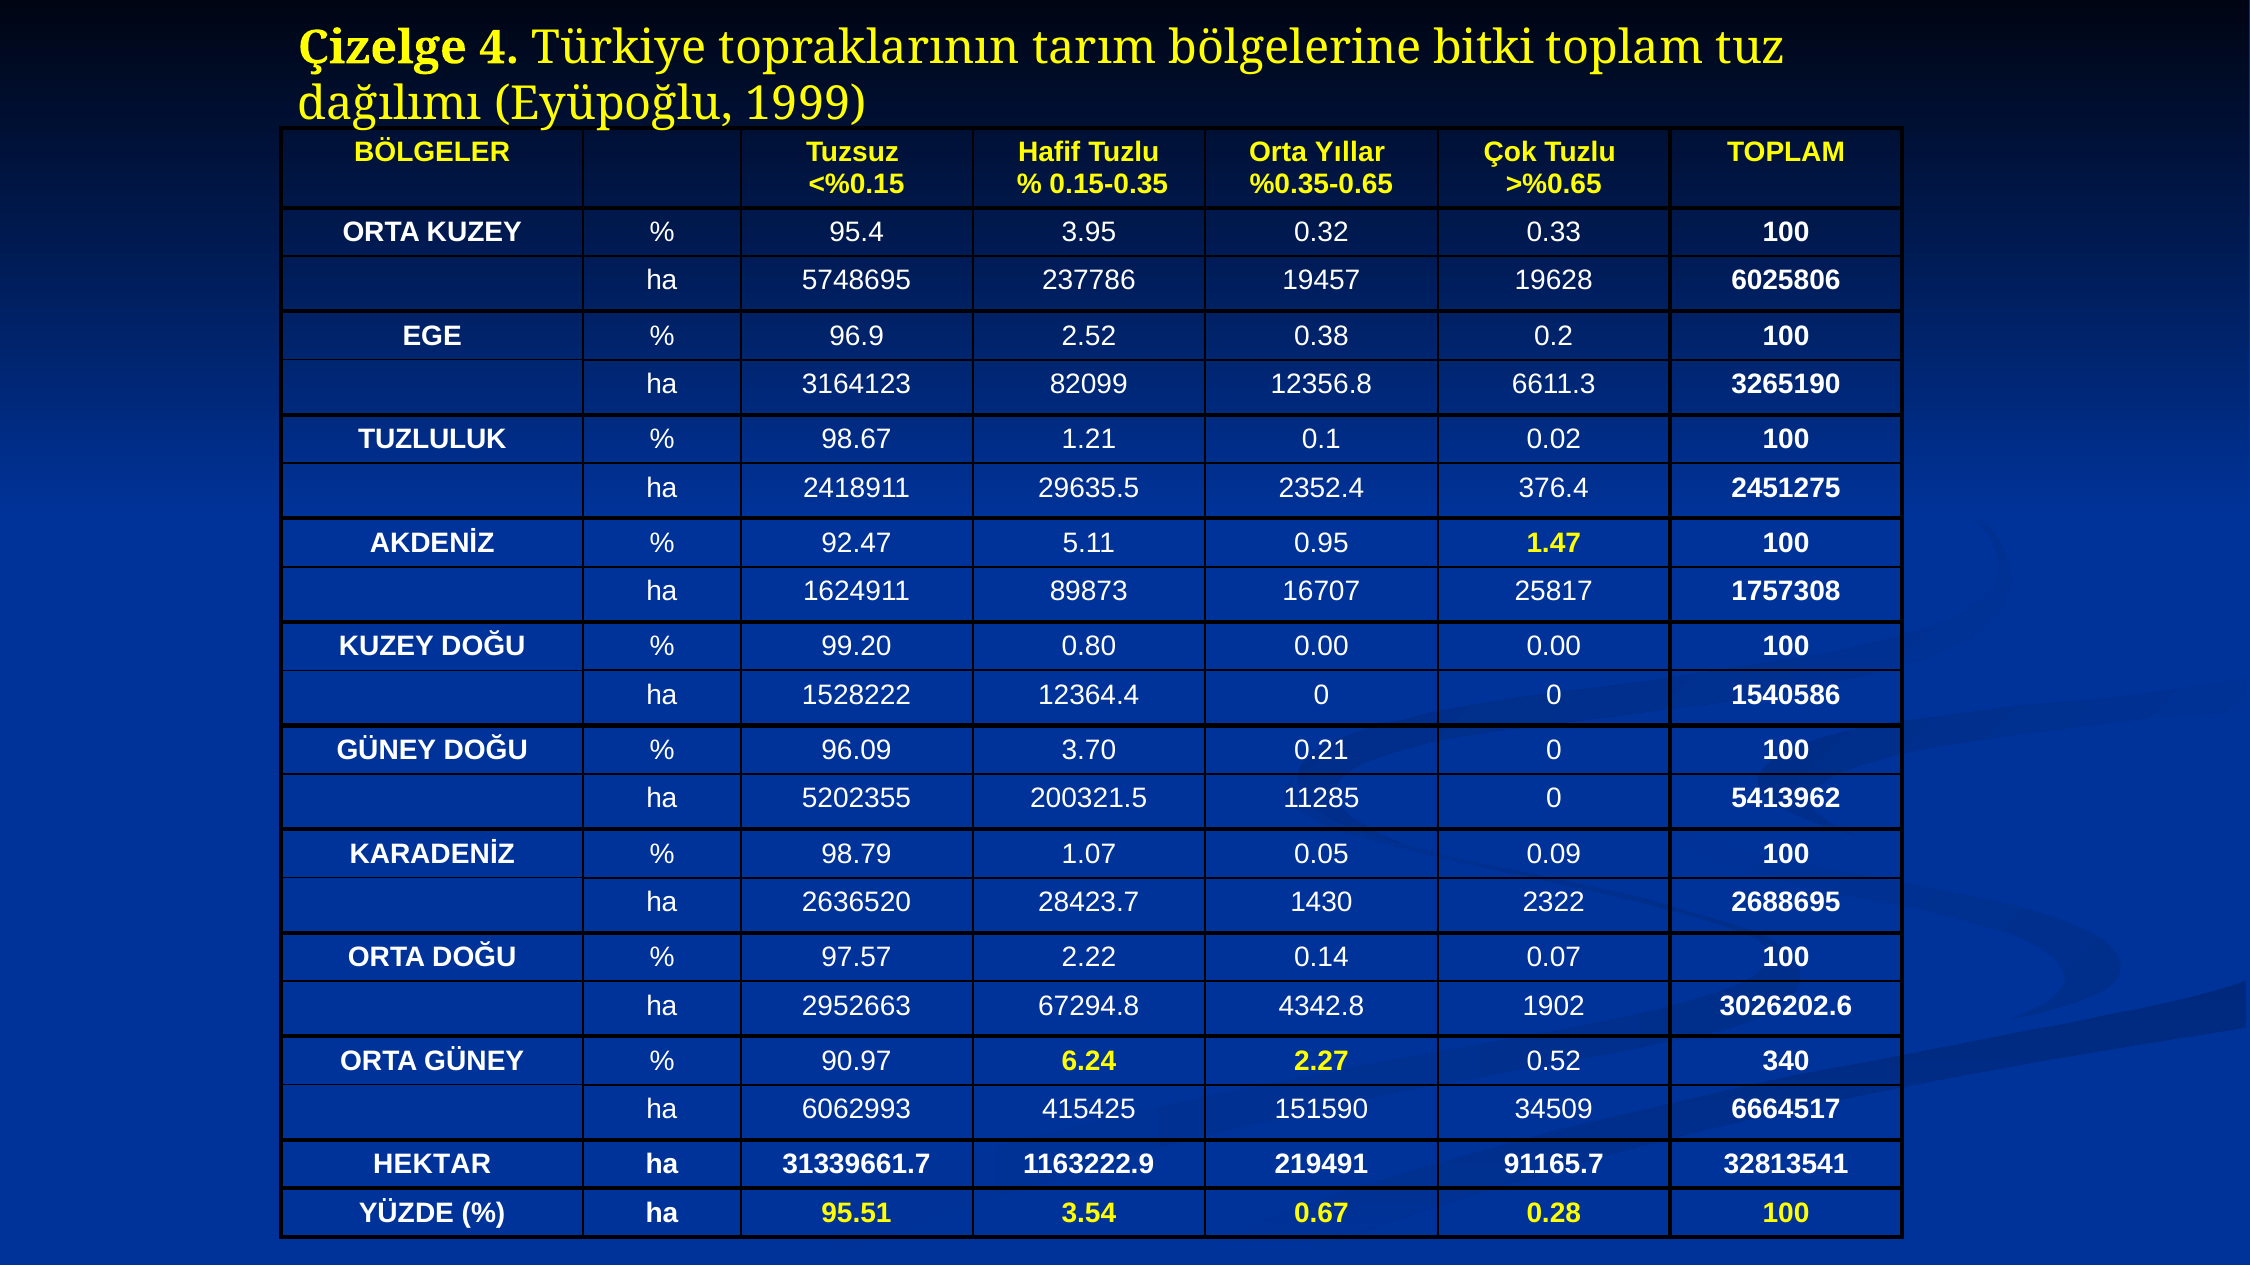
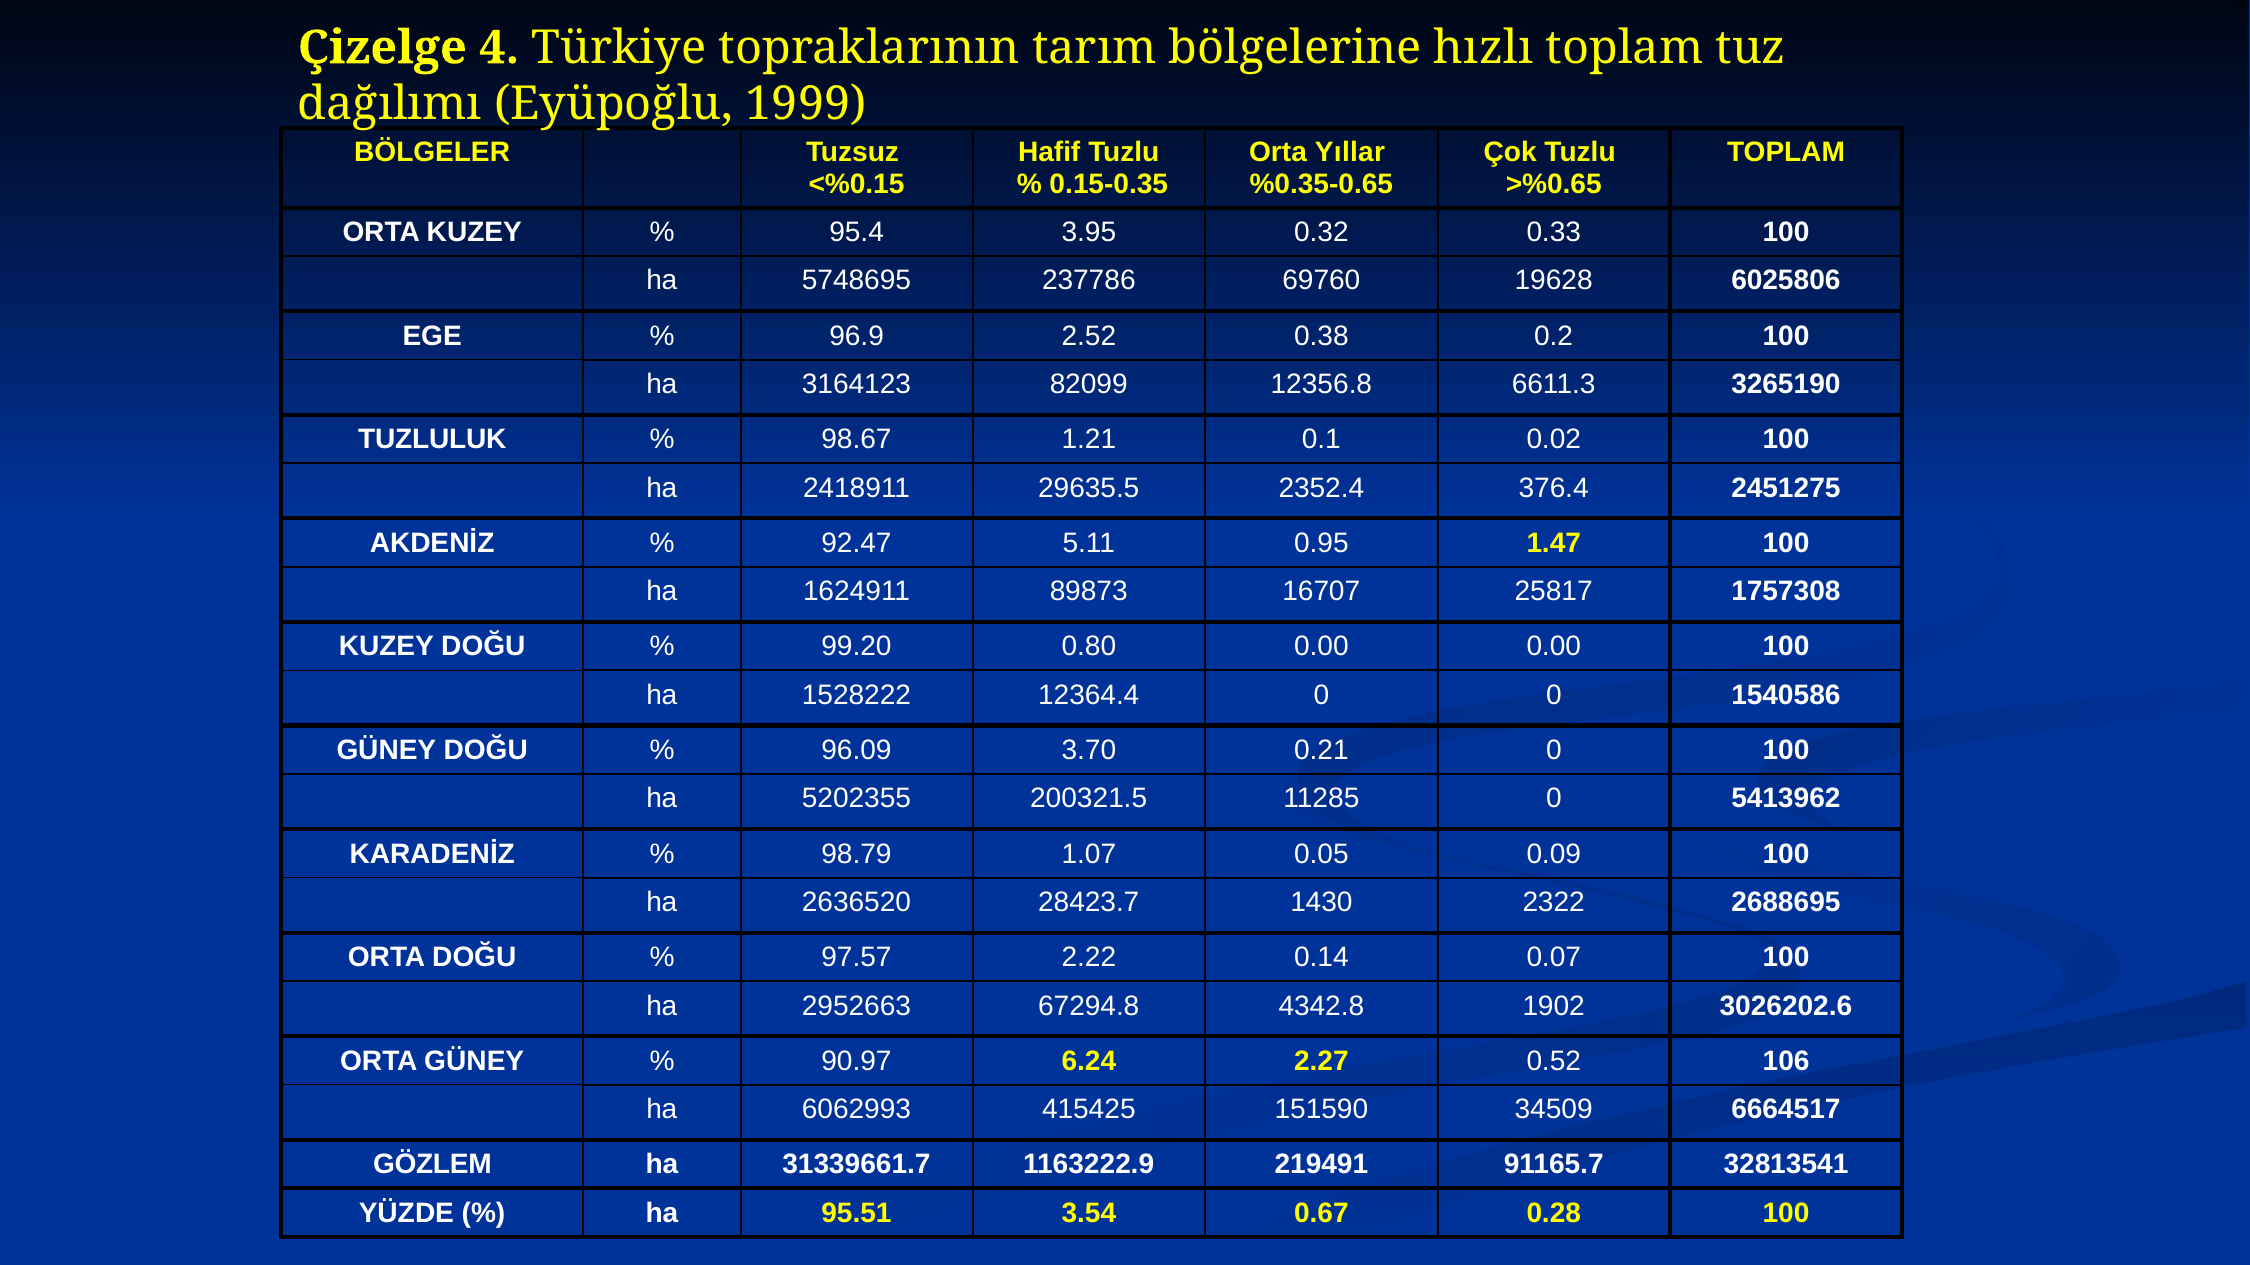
bitki: bitki -> hızlı (1484, 48)
19457: 19457 -> 69760 (1321, 281)
340: 340 -> 106 (1786, 1062)
HEKTAR: HEKTAR -> GÖZLEM (432, 1165)
